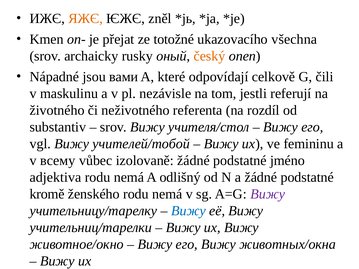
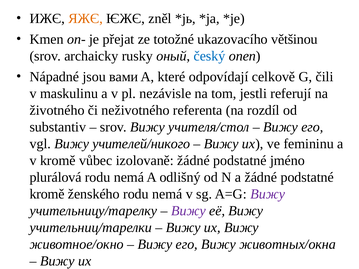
všechna: všechna -> většinou (294, 39)
český colour: orange -> blue (209, 56)
учителей/тобой: учителей/тобой -> учителей/никого (141, 144)
v всему: всему -> kromě (58, 161)
adjektiva: adjektiva -> plurálová (56, 177)
Вижу colour: blue -> purple (188, 211)
